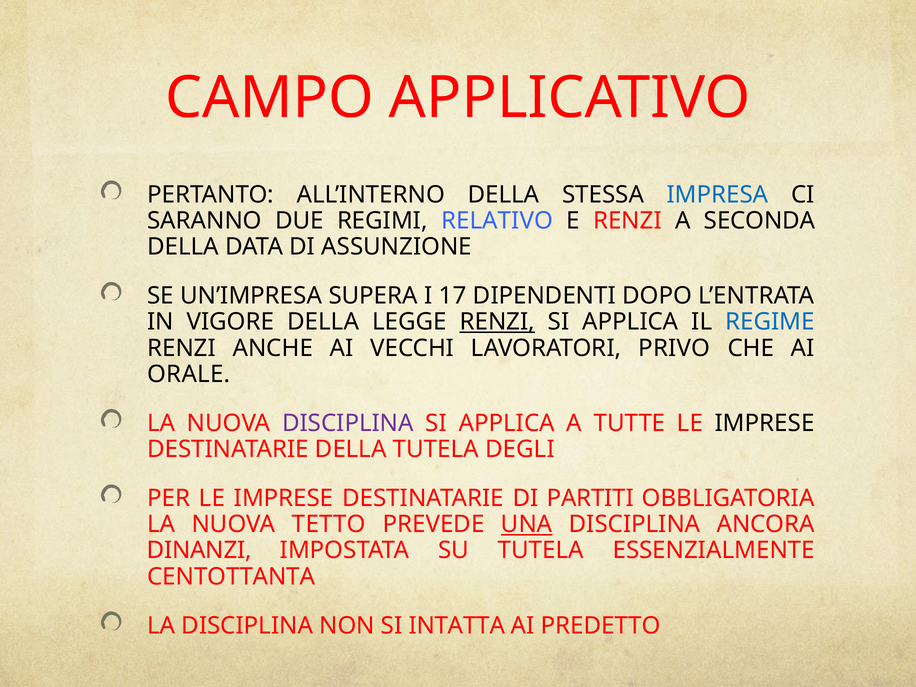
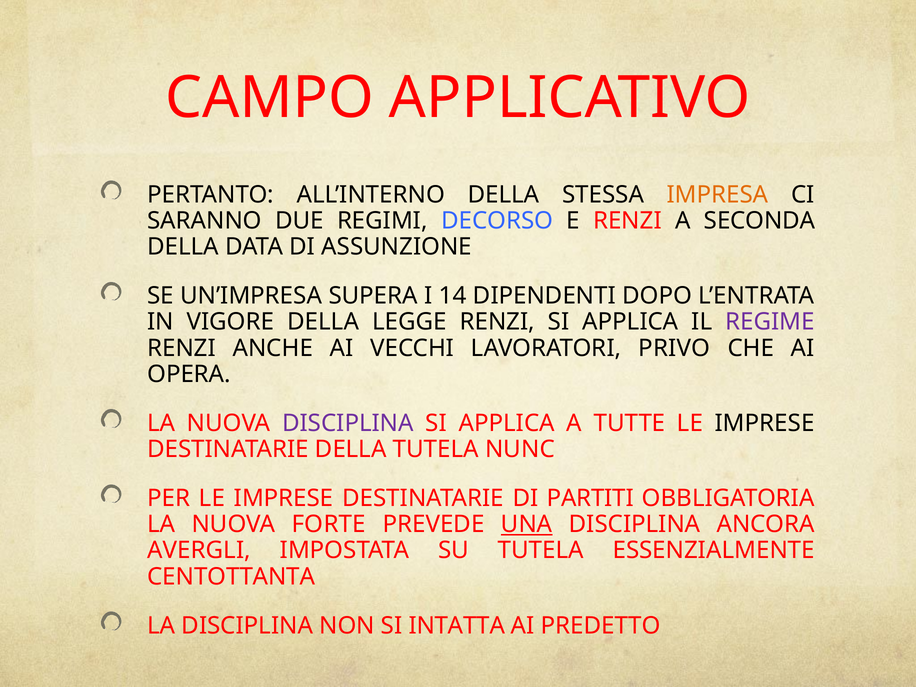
IMPRESA colour: blue -> orange (718, 195)
RELATIVO: RELATIVO -> DECORSO (497, 221)
17: 17 -> 14 (453, 296)
RENZI underline: present -> none (497, 322)
REGIME colour: blue -> purple (770, 322)
ORALE: ORALE -> OPERA (189, 374)
DEGLI: DEGLI -> NUNC (520, 449)
TETTO: TETTO -> FORTE (329, 524)
DINANZI: DINANZI -> AVERGLI (199, 550)
